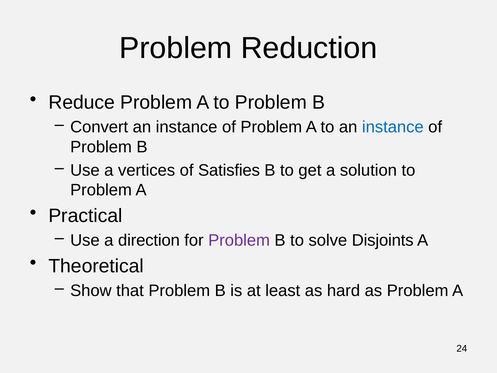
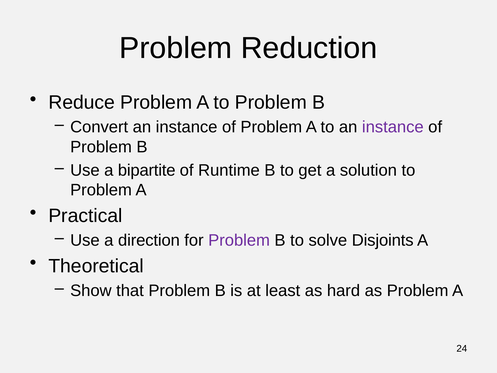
instance colour: blue -> purple (393, 127)
vertices: vertices -> bipartite (147, 170)
Satisfies: Satisfies -> Runtime (229, 170)
